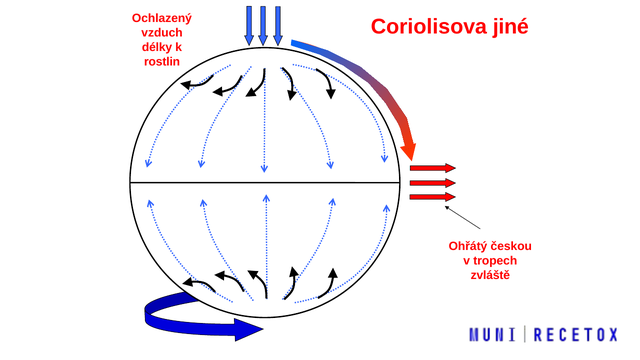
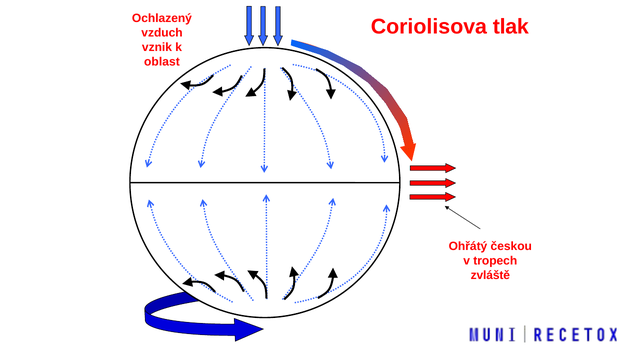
jiné: jiné -> tlak (511, 27)
délky: délky -> vznik (157, 47)
rostlin: rostlin -> oblast (162, 62)
